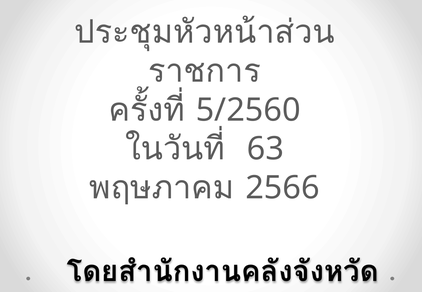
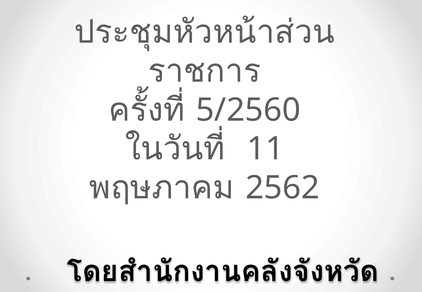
63: 63 -> 11 (265, 149)
2566: 2566 -> 2562 (283, 188)
